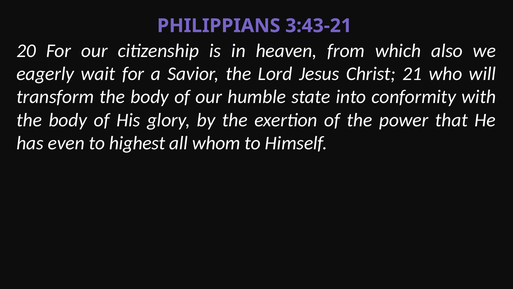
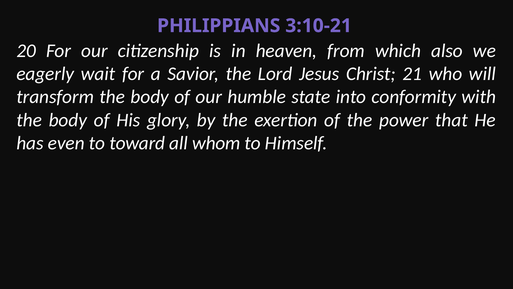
3:43-21: 3:43-21 -> 3:10-21 (319, 26)
highest: highest -> toward (137, 143)
